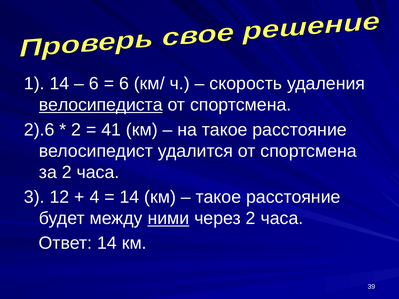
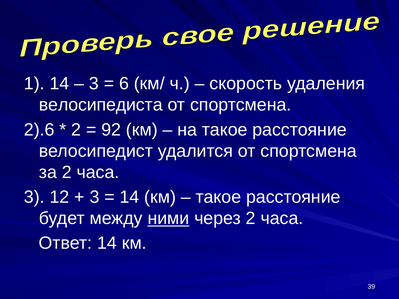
6: 6 -> 3 (94, 84)
велосипедиста underline: present -> none (101, 105)
41: 41 -> 92 (111, 130)
4: 4 -> 3 (94, 197)
